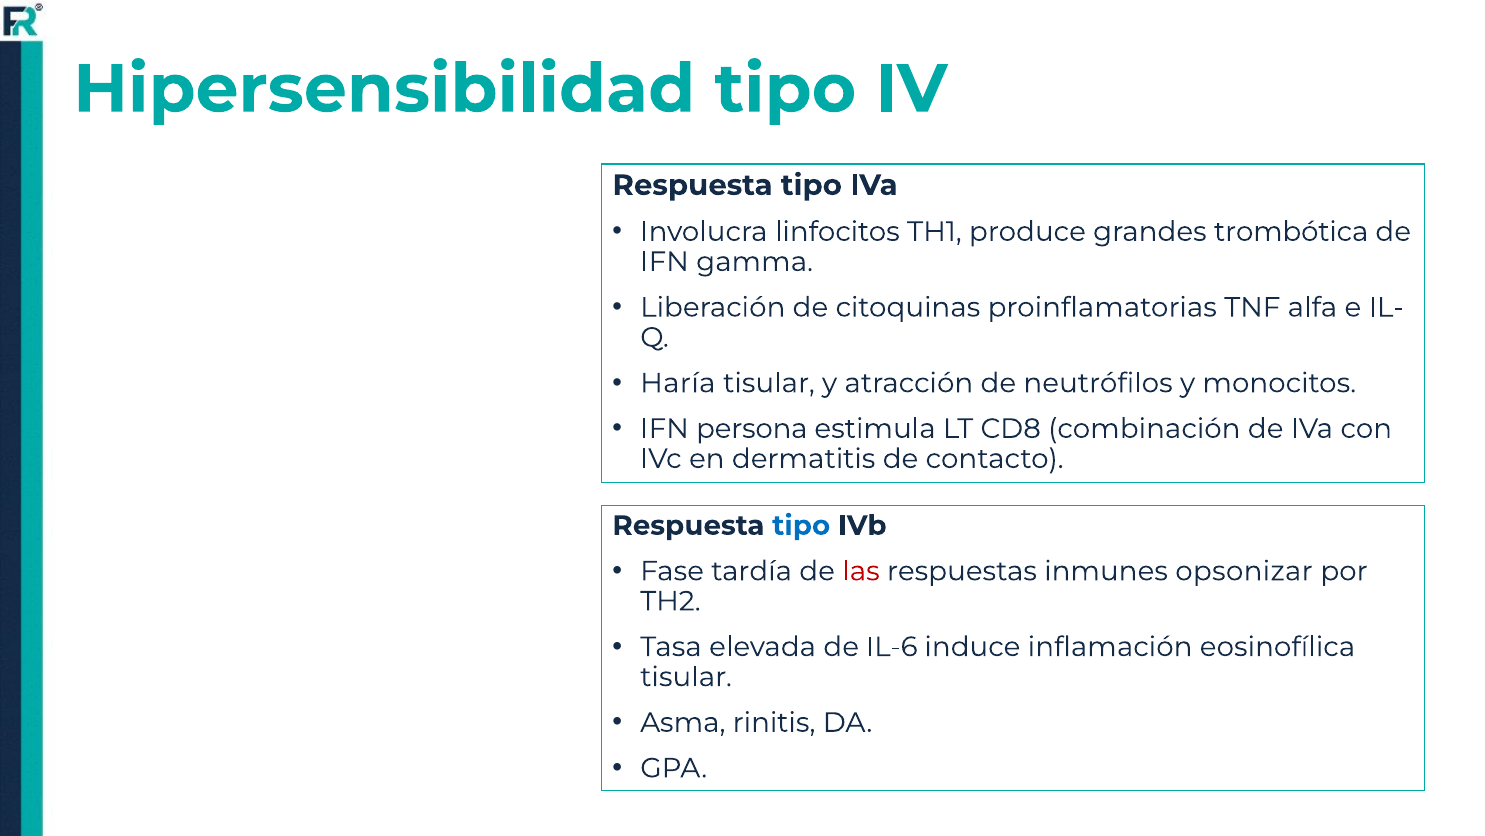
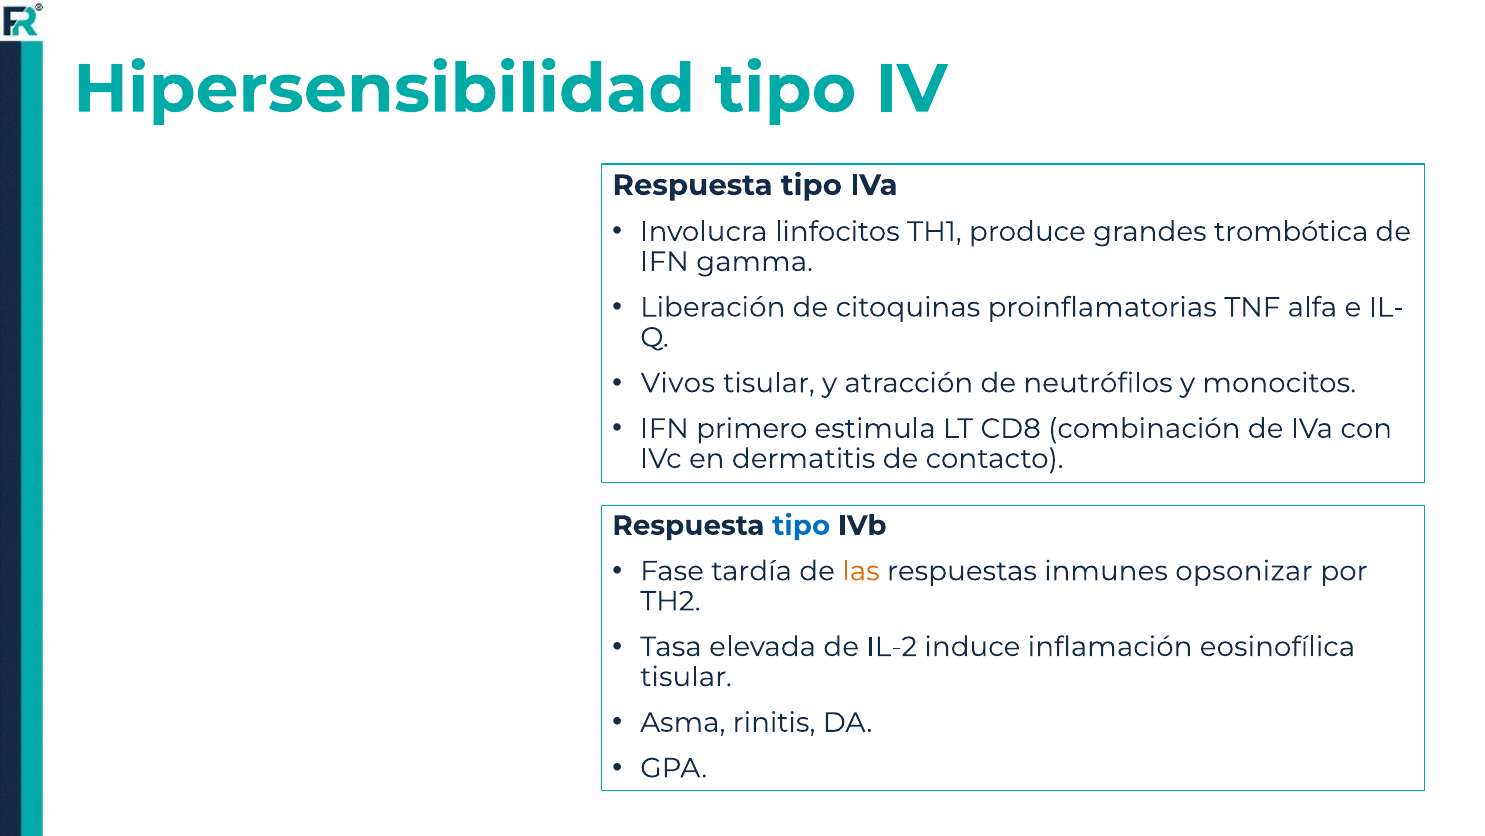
Haría: Haría -> Vivos (678, 383)
persona: persona -> primero (752, 428)
las colour: red -> orange (861, 571)
IL-6: IL-6 -> IL-2 (892, 646)
